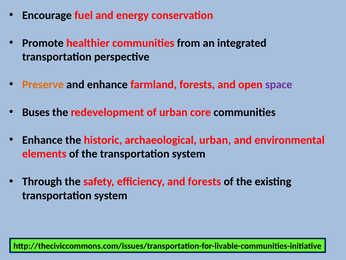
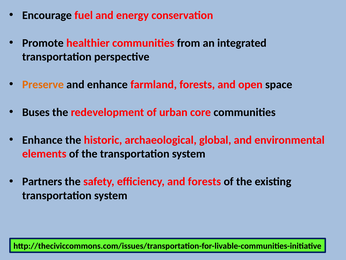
space colour: purple -> black (279, 84)
archaeological urban: urban -> global (215, 140)
Through: Through -> Partners (42, 181)
